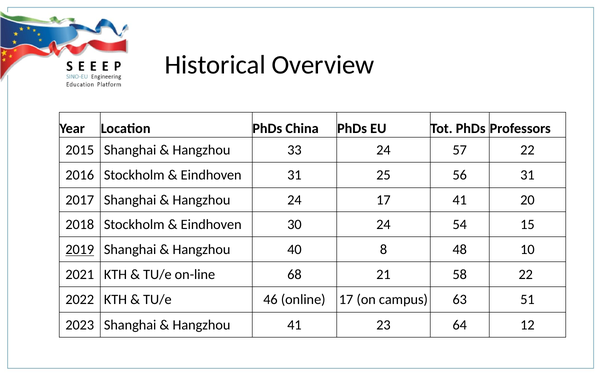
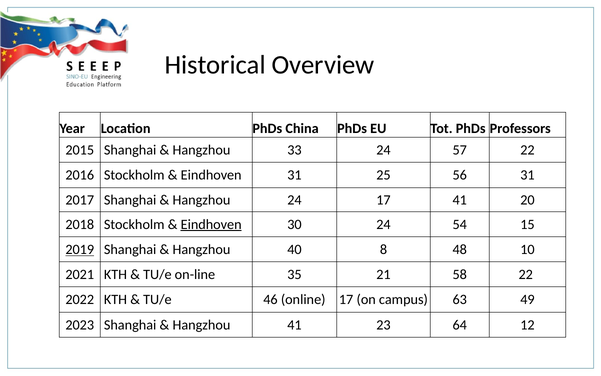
Eindhoven underline: none -> present (211, 224)
68: 68 -> 35 (294, 274)
51: 51 -> 49 (527, 300)
